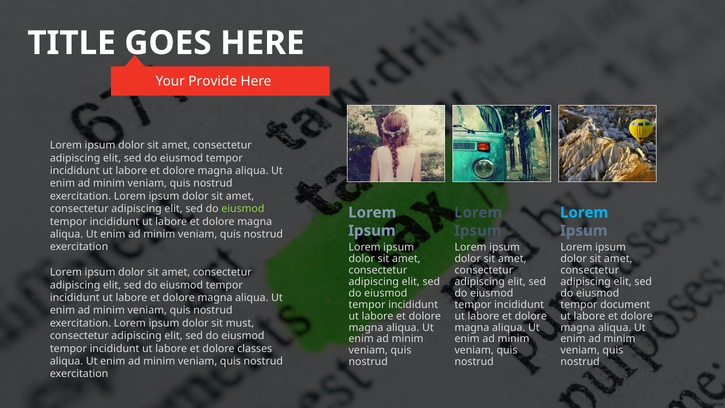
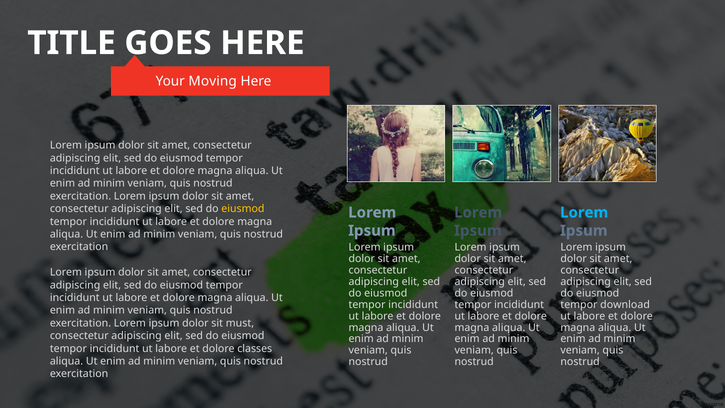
Provide: Provide -> Moving (213, 81)
eiusmod colour: light green -> yellow (243, 209)
document: document -> download (625, 305)
